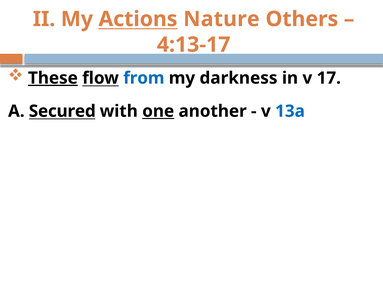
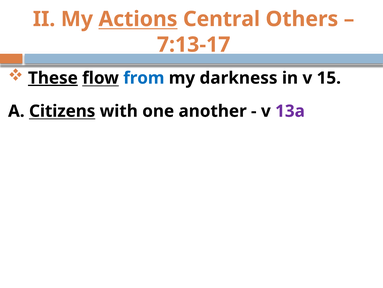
Nature: Nature -> Central (222, 19)
4:13-17: 4:13-17 -> 7:13-17 (194, 45)
17: 17 -> 15 (329, 78)
Secured: Secured -> Citizens (62, 111)
one underline: present -> none (158, 111)
13a colour: blue -> purple (290, 111)
